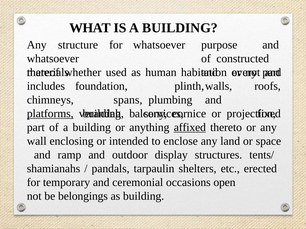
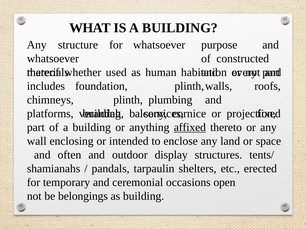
spans: spans -> plinth (128, 100)
platforms underline: present -> none (50, 114)
ramp: ramp -> often (69, 155)
